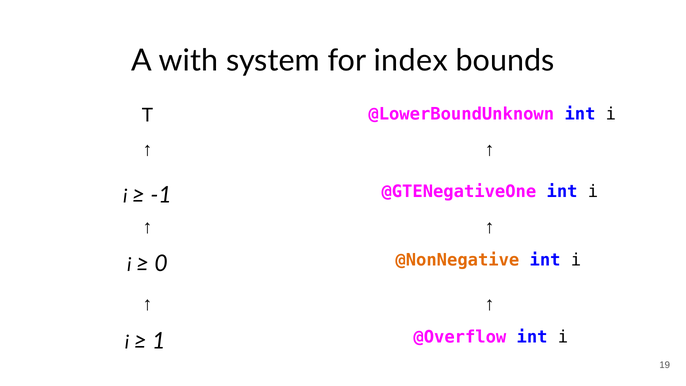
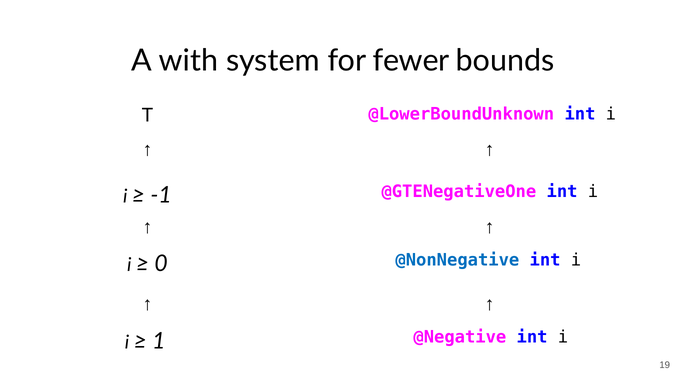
index: index -> fewer (411, 61)
@NonNegative colour: orange -> blue (457, 260)
@Overflow: @Overflow -> @Negative (460, 337)
